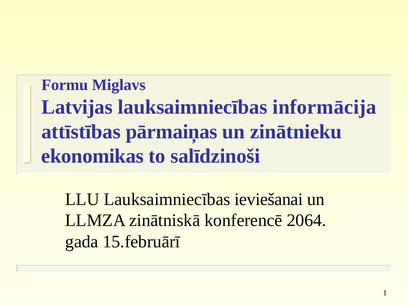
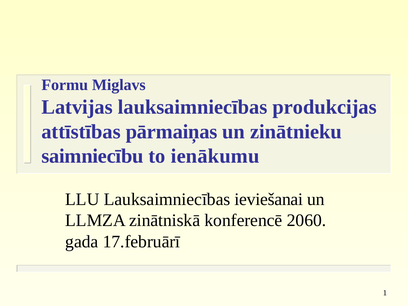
informācija: informācija -> produkcijas (325, 107)
ekonomikas: ekonomikas -> saimniecību (92, 156)
salīdzinoši: salīdzinoši -> ienākumu (215, 156)
2064: 2064 -> 2060 (307, 221)
15.februārī: 15.februārī -> 17.februārī (141, 242)
